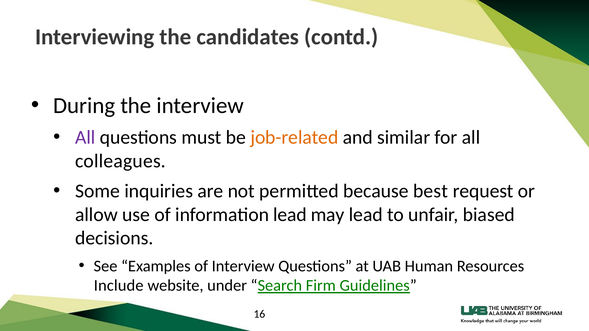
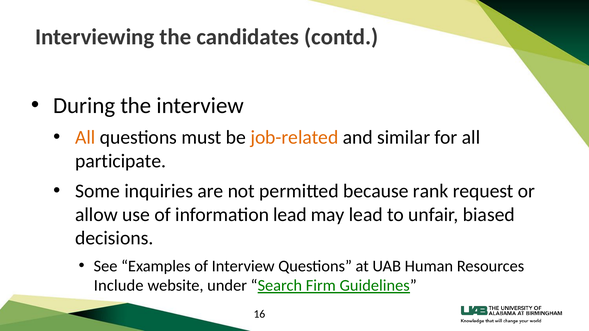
All colour: purple -> orange (85, 138)
colleagues: colleagues -> participate (121, 161)
best: best -> rank (431, 191)
